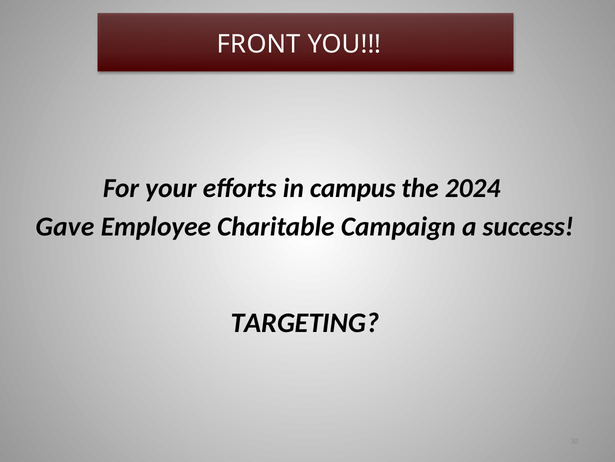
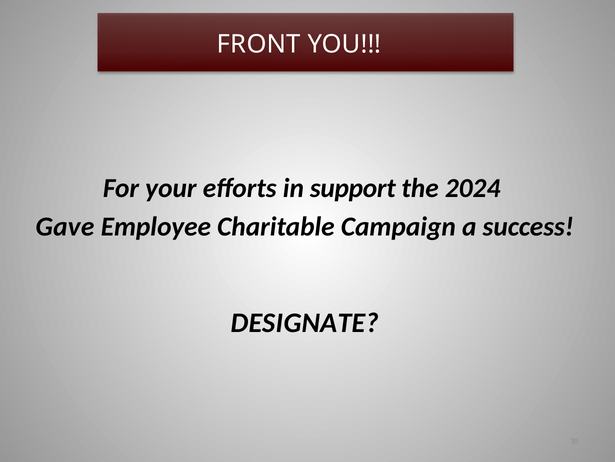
campus: campus -> support (353, 188)
TARGETING: TARGETING -> DESIGNATE (305, 323)
